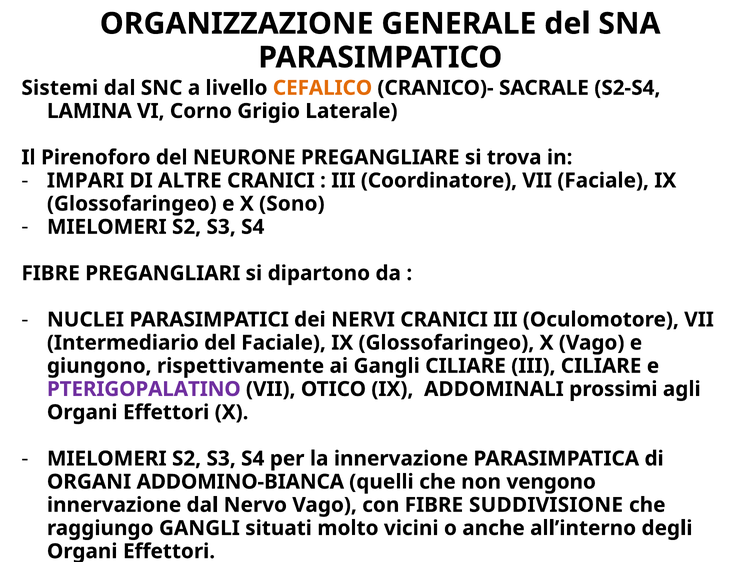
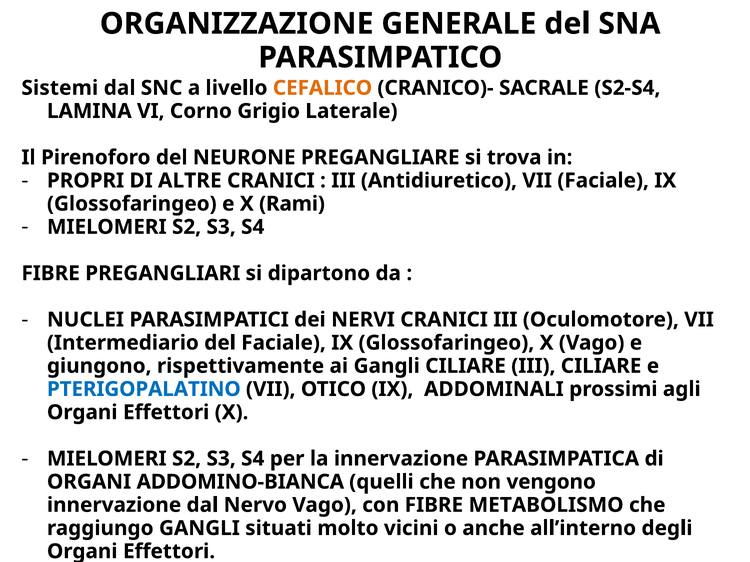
IMPARI: IMPARI -> PROPRI (86, 181)
Coordinatore: Coordinatore -> Antidiuretico (439, 181)
Sono: Sono -> Rami (292, 204)
PTERIGOPALATINO colour: purple -> blue (144, 389)
SUDDIVISIONE: SUDDIVISIONE -> METABOLISMO (546, 505)
